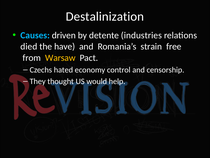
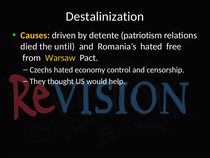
Causes colour: light blue -> yellow (35, 35)
industries: industries -> patriotism (141, 35)
have: have -> until (65, 46)
Romania’s strain: strain -> hated (151, 46)
